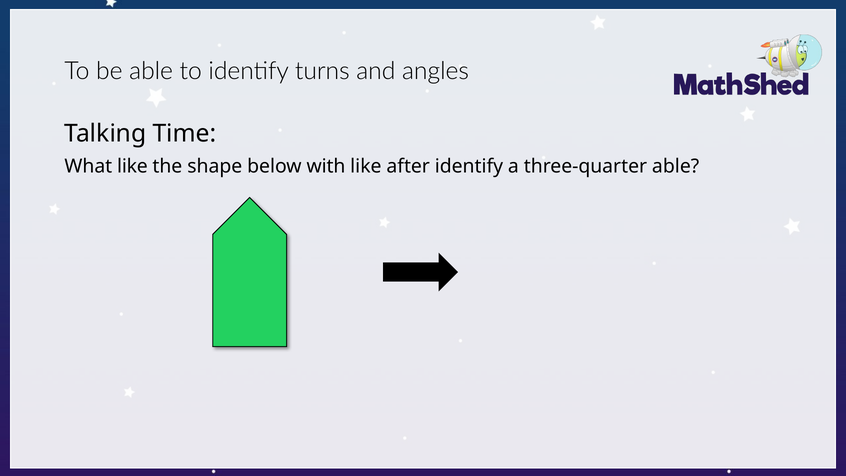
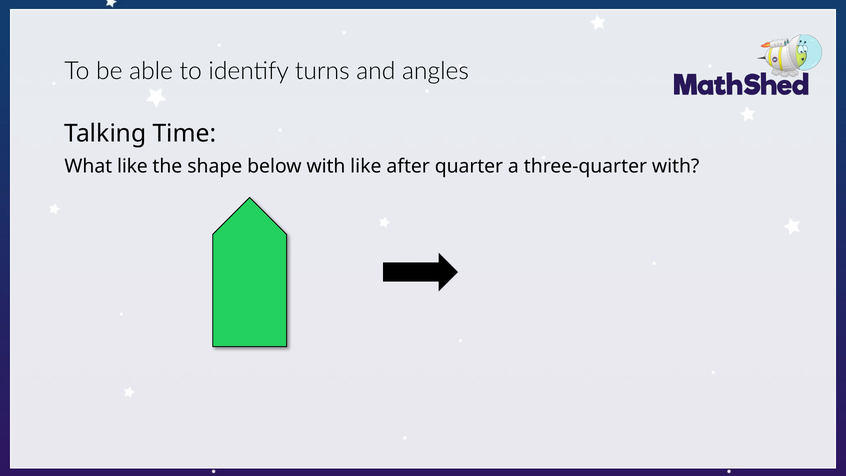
after identify: identify -> quarter (469, 166)
three-quarter able: able -> with (676, 166)
